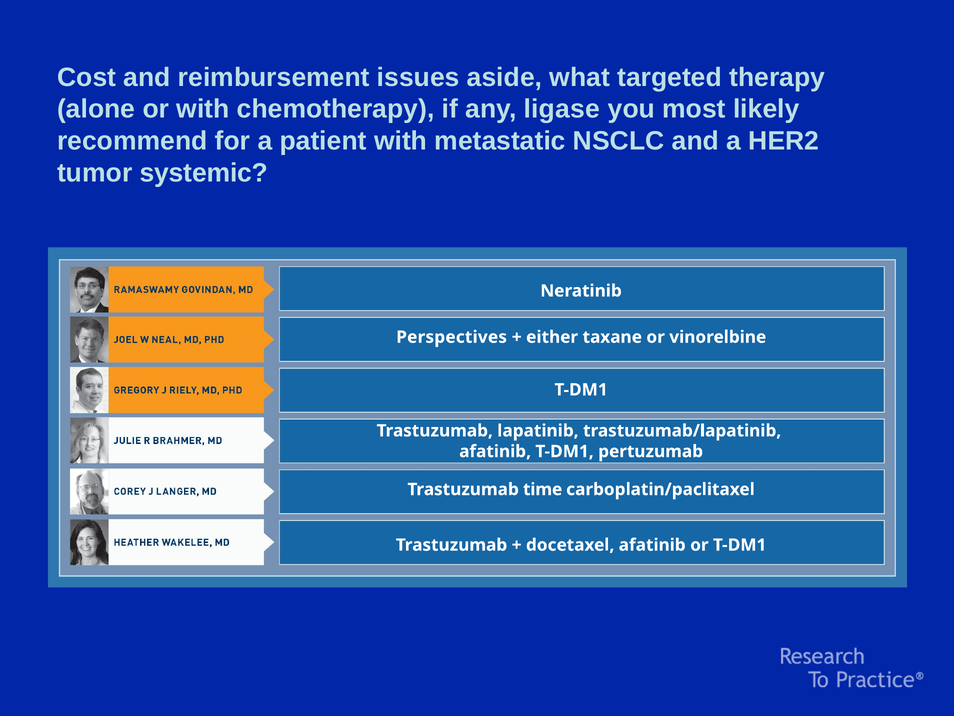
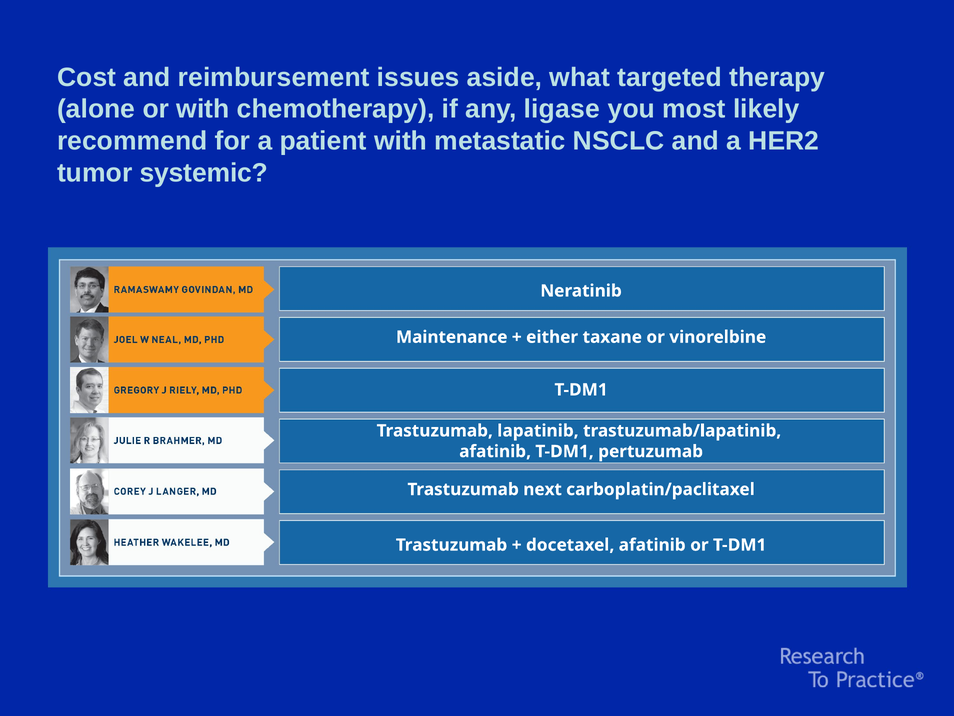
Perspectives: Perspectives -> Maintenance (452, 337)
time: time -> next (543, 489)
